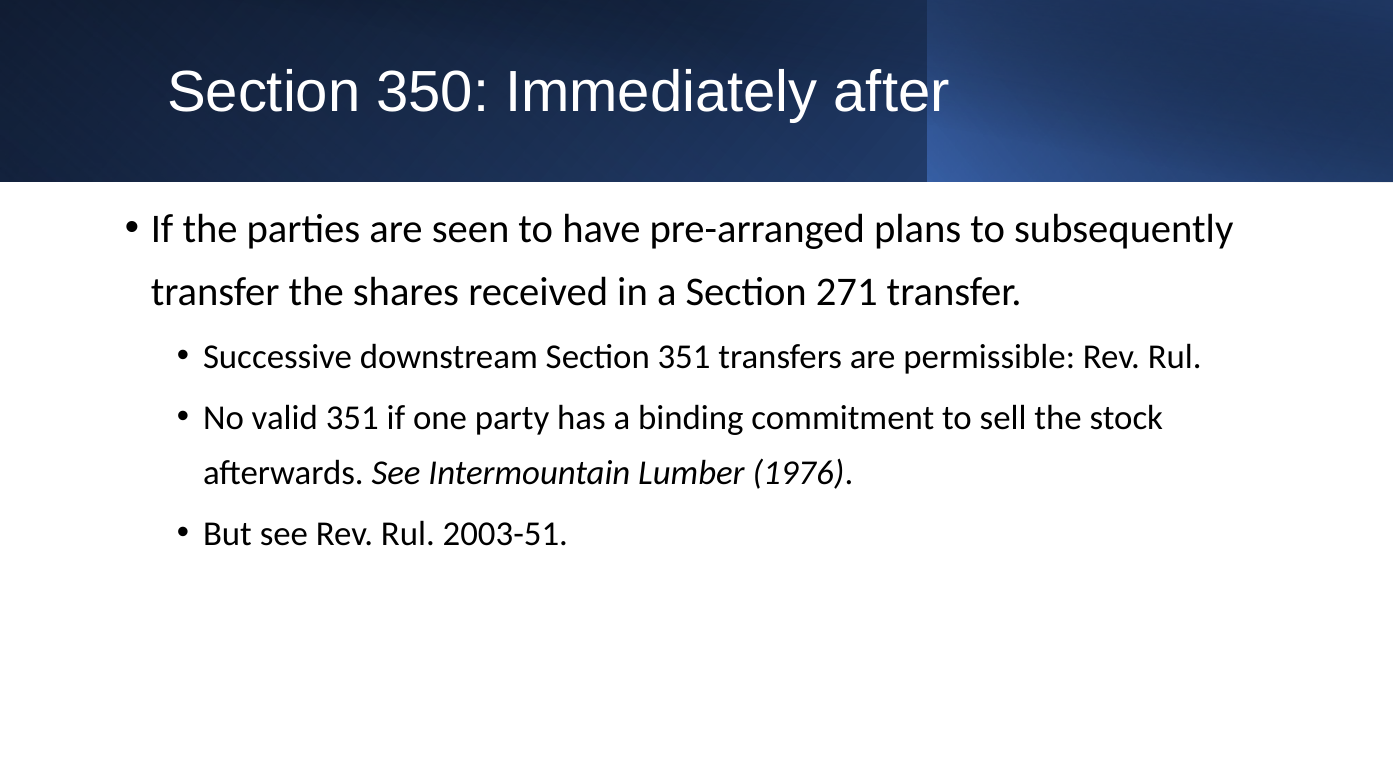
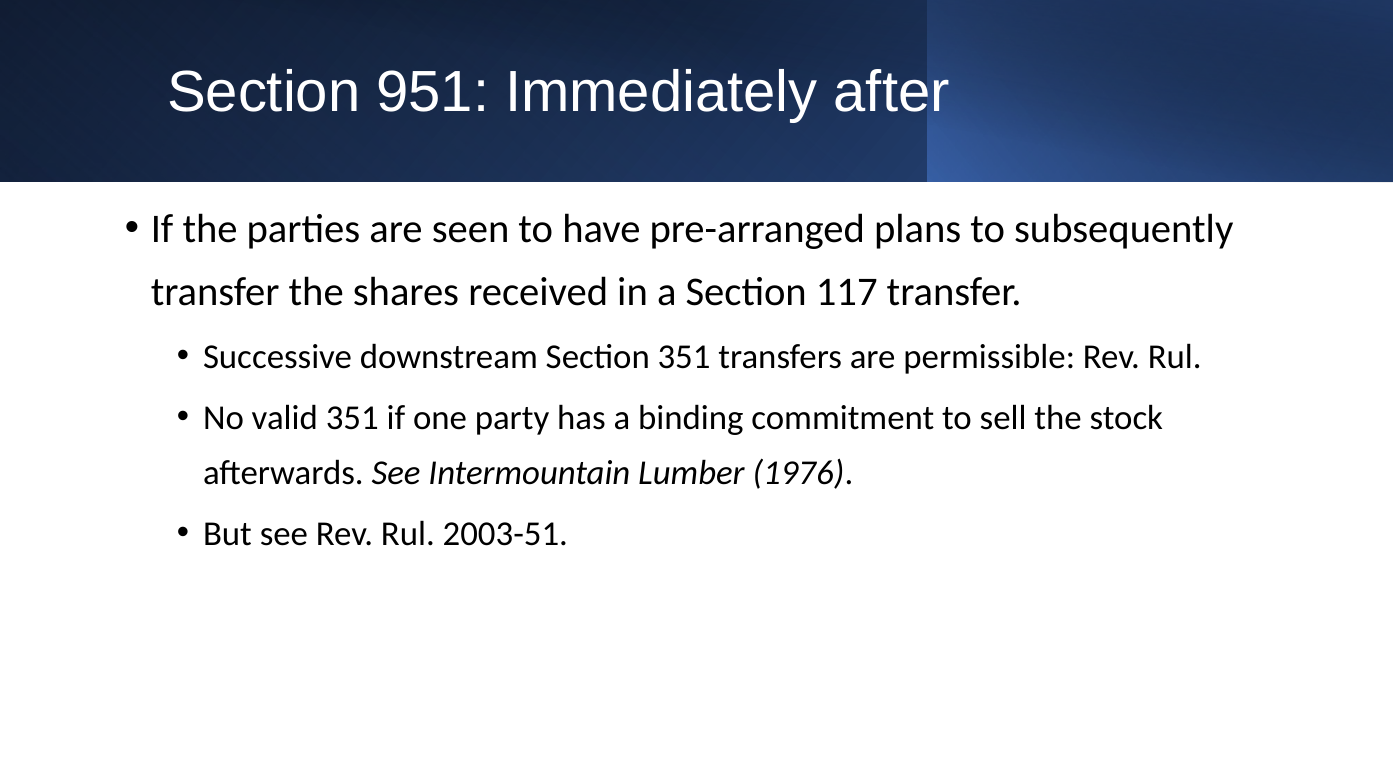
350: 350 -> 951 (433, 92)
271: 271 -> 117 (847, 292)
